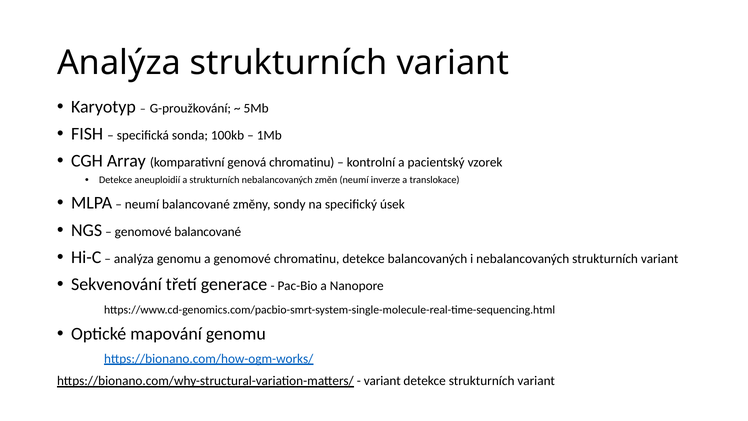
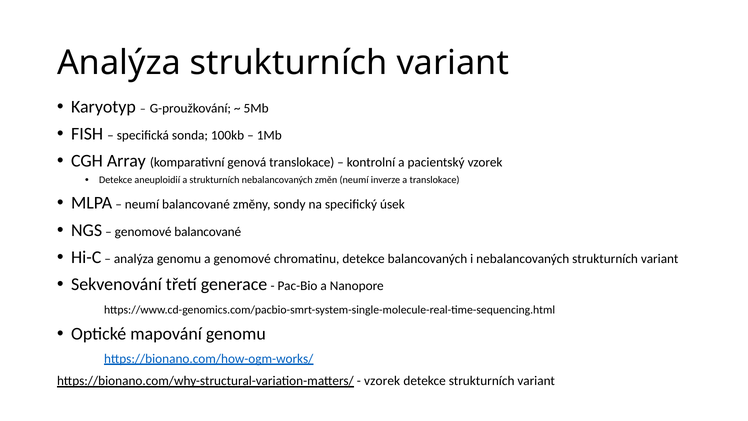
genová chromatinu: chromatinu -> translokace (302, 162)
variant: variant -> vzorek (382, 381)
